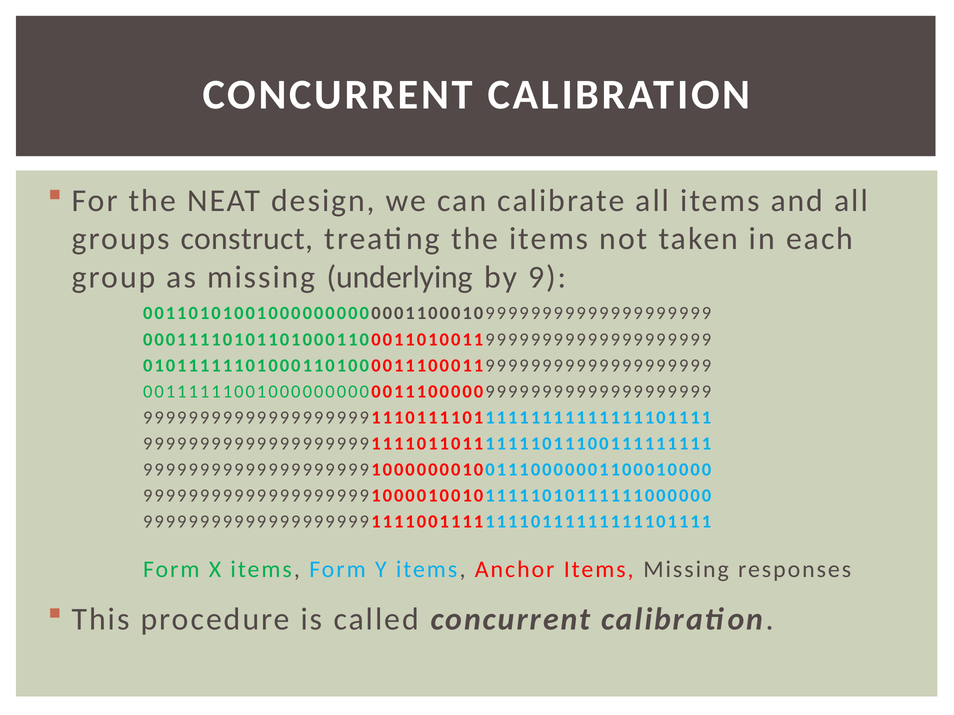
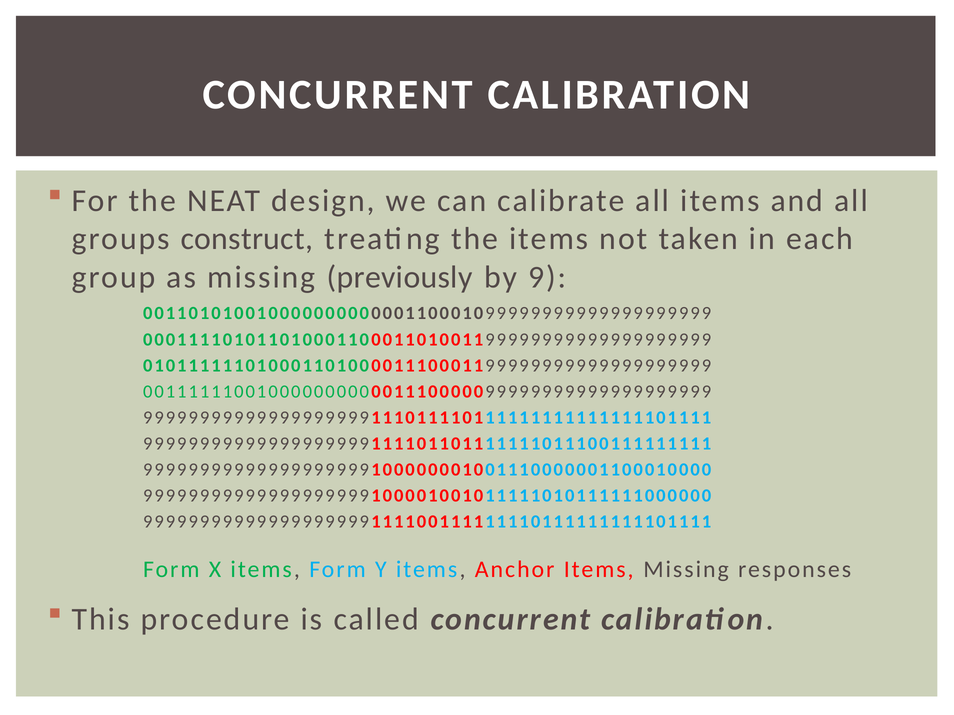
underlying: underlying -> previously (400, 277)
